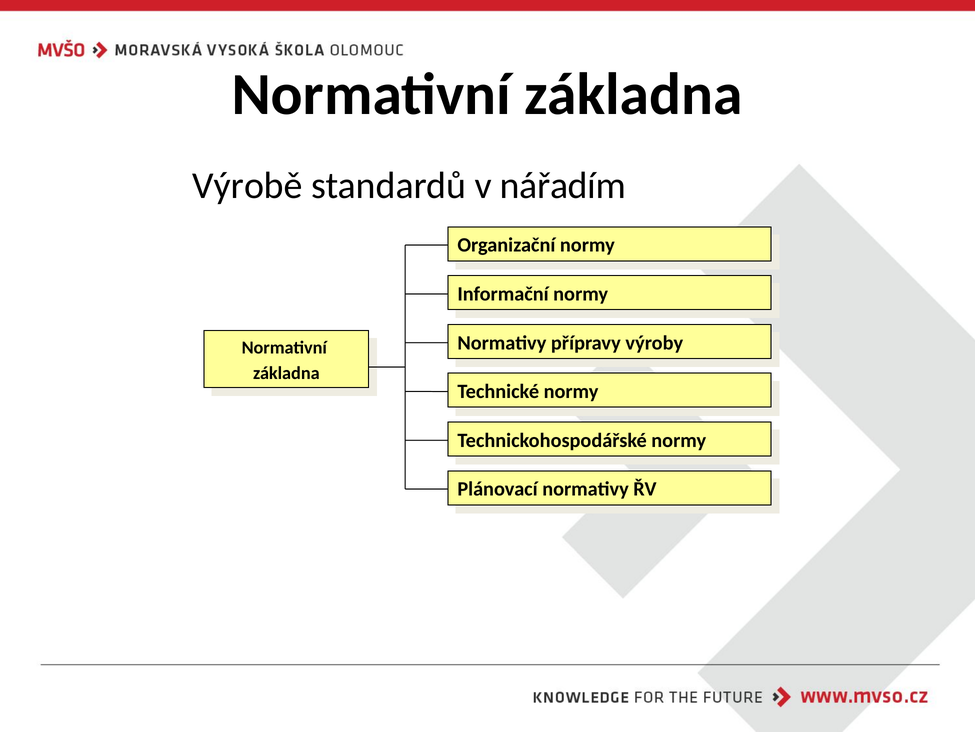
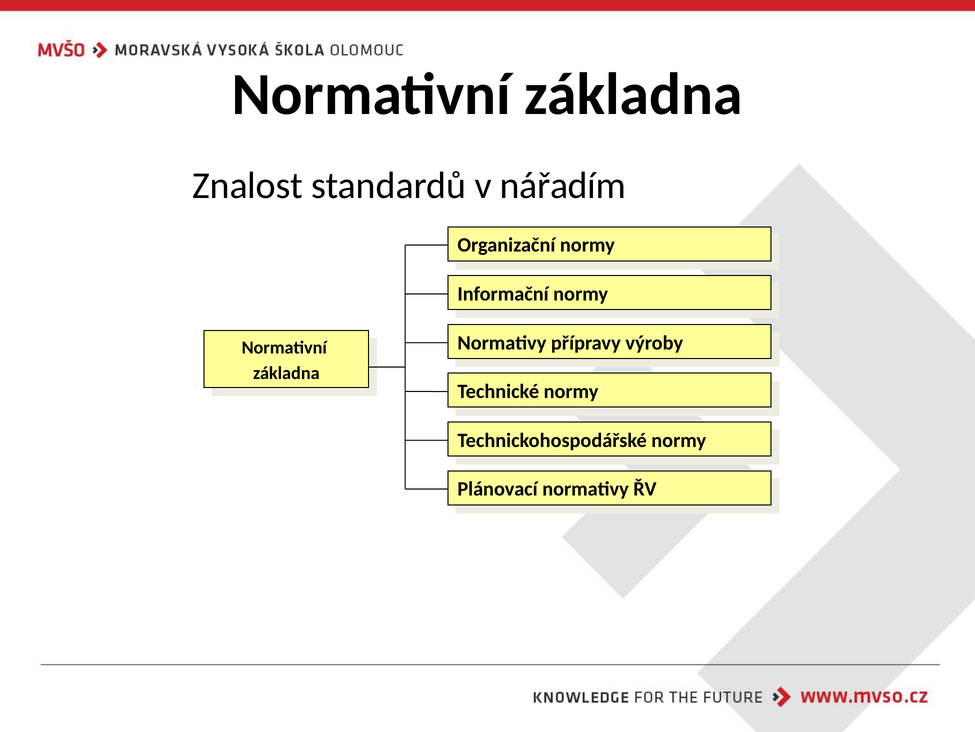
Výrobě: Výrobě -> Znalost (248, 186)
